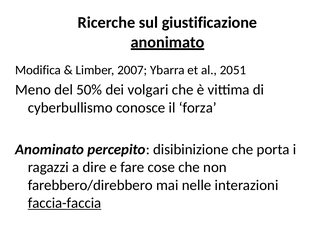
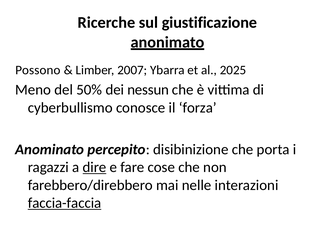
Modifica: Modifica -> Possono (38, 70)
2051: 2051 -> 2025 (233, 70)
volgari: volgari -> nessun (148, 90)
dire underline: none -> present (95, 167)
